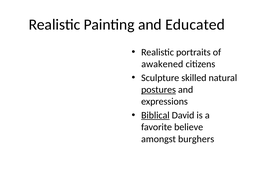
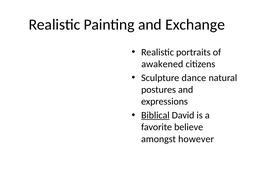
Educated: Educated -> Exchange (195, 25)
skilled: skilled -> dance (194, 78)
postures underline: present -> none (159, 90)
burghers: burghers -> however (196, 139)
